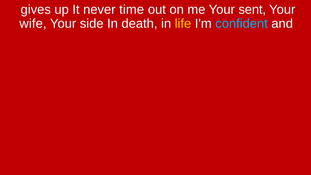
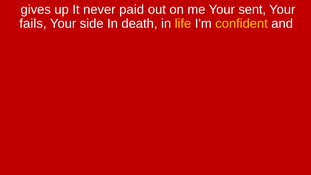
time: time -> paid (132, 10)
wife: wife -> fails (33, 24)
confident colour: light blue -> yellow (242, 24)
